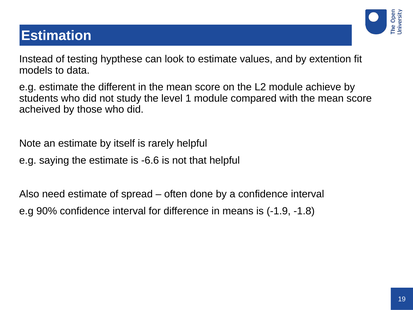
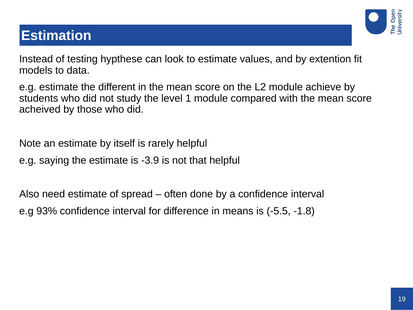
-6.6: -6.6 -> -3.9 (150, 160)
90%: 90% -> 93% (47, 211)
-1.9: -1.9 -> -5.5 (279, 211)
